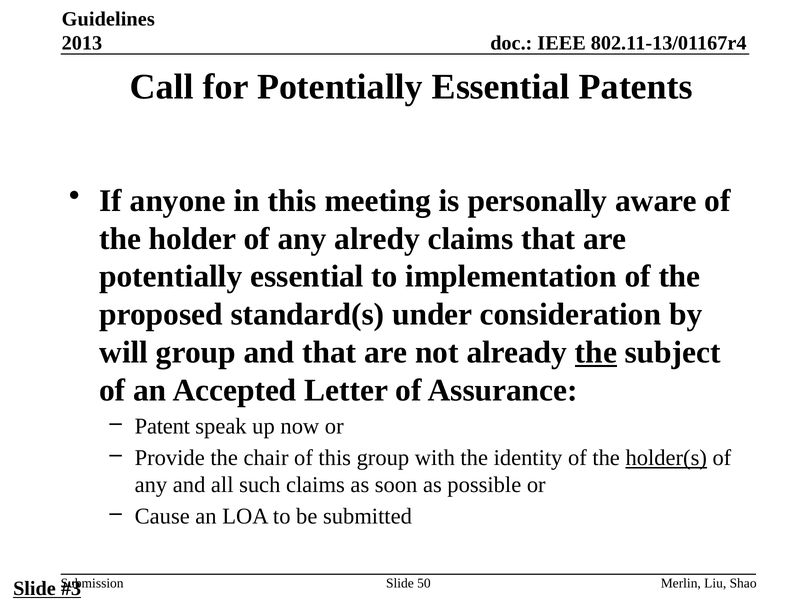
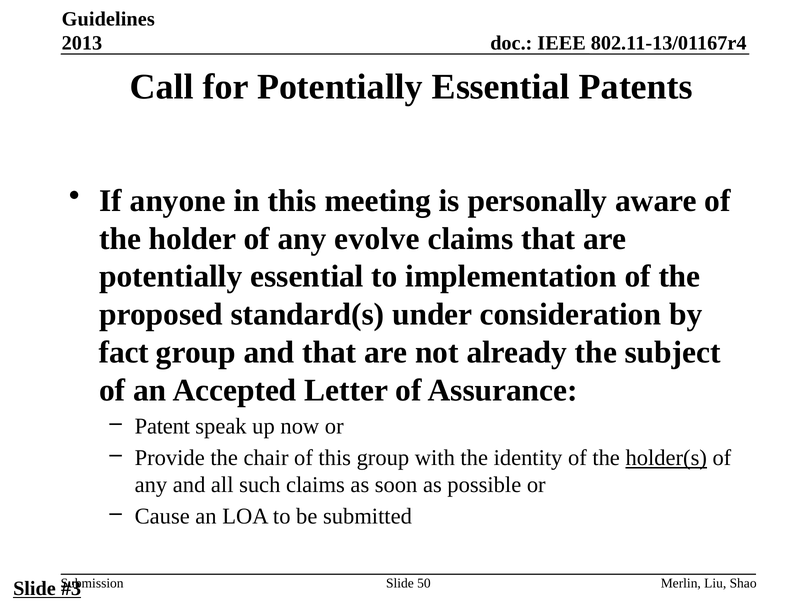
alredy: alredy -> evolve (377, 239)
will: will -> fact (124, 352)
the underline: present -> none (596, 352)
